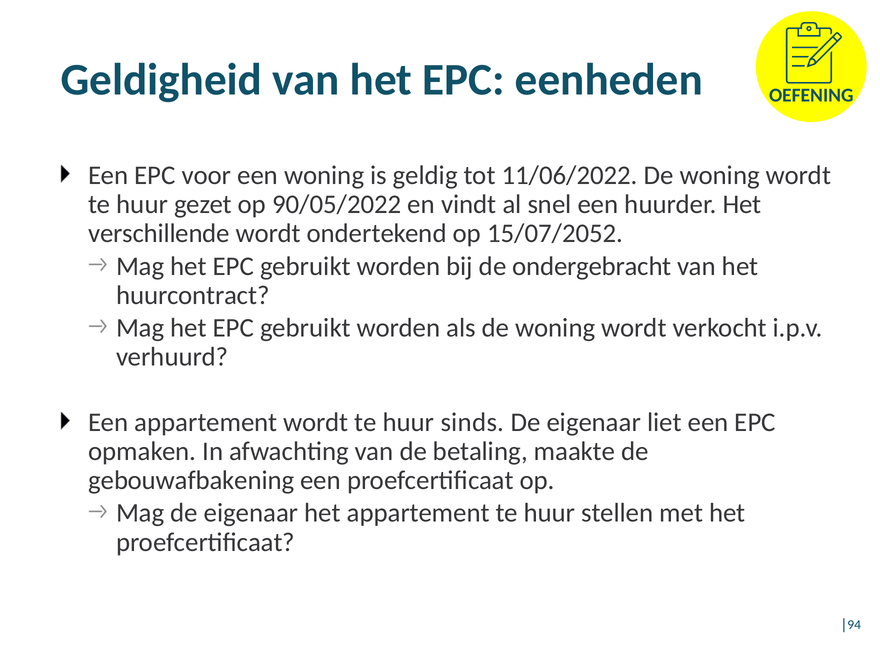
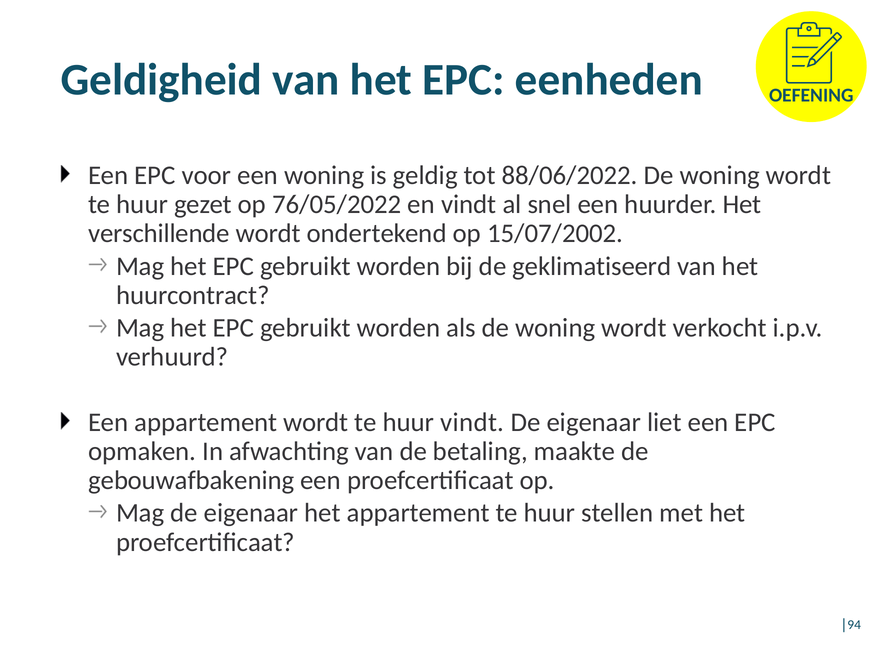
11/06/2022: 11/06/2022 -> 88/06/2022 (570, 175)
90/05/2022: 90/05/2022 -> 76/05/2022 (337, 204)
15/07/2052: 15/07/2052 -> 15/07/2002 (555, 233)
ondergebracht: ondergebracht -> geklimatiseerd (592, 266)
huur sinds: sinds -> vindt (472, 422)
